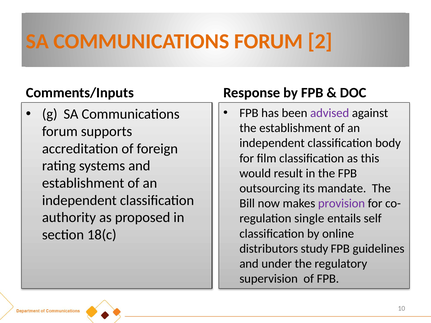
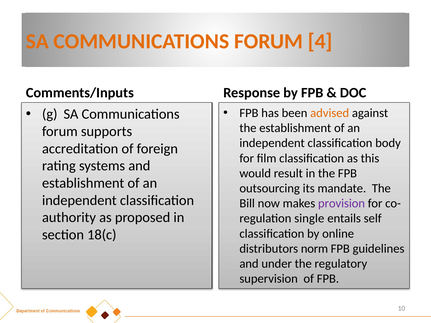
2: 2 -> 4 (320, 41)
advised colour: purple -> orange (330, 113)
study: study -> norm (314, 249)
